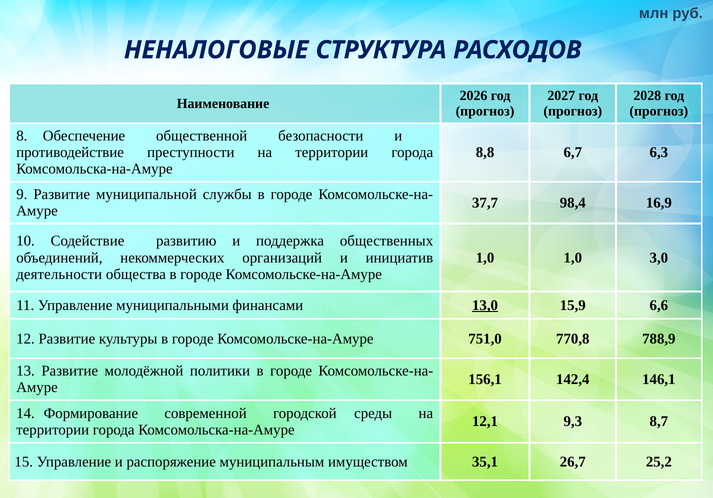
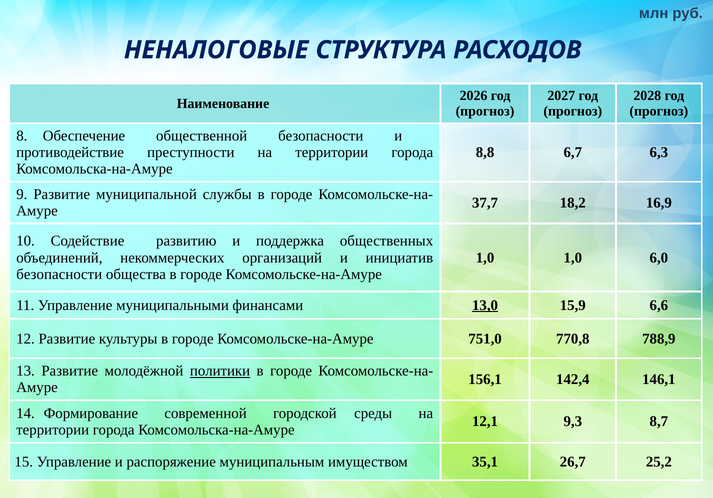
98,4: 98,4 -> 18,2 (573, 203)
3,0: 3,0 -> 6,0 (659, 258)
деятельности: деятельности -> безопасности (59, 274)
политики underline: none -> present (220, 371)
